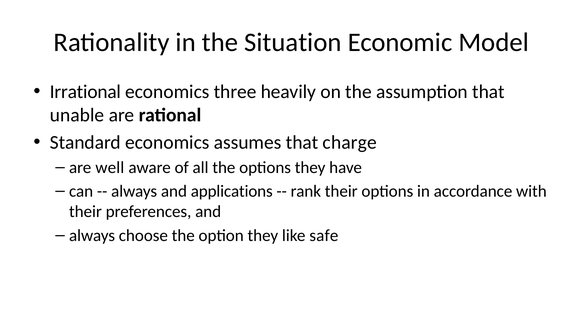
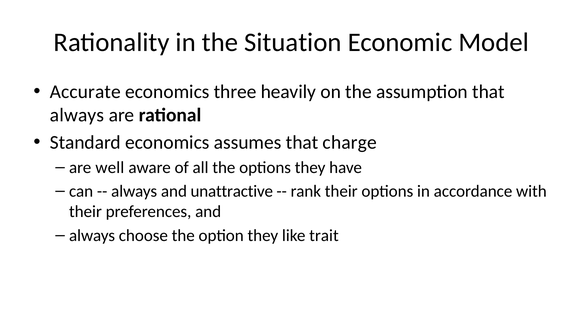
Irrational: Irrational -> Accurate (85, 92)
unable: unable -> always (77, 115)
applications: applications -> unattractive (232, 191)
safe: safe -> trait (324, 235)
